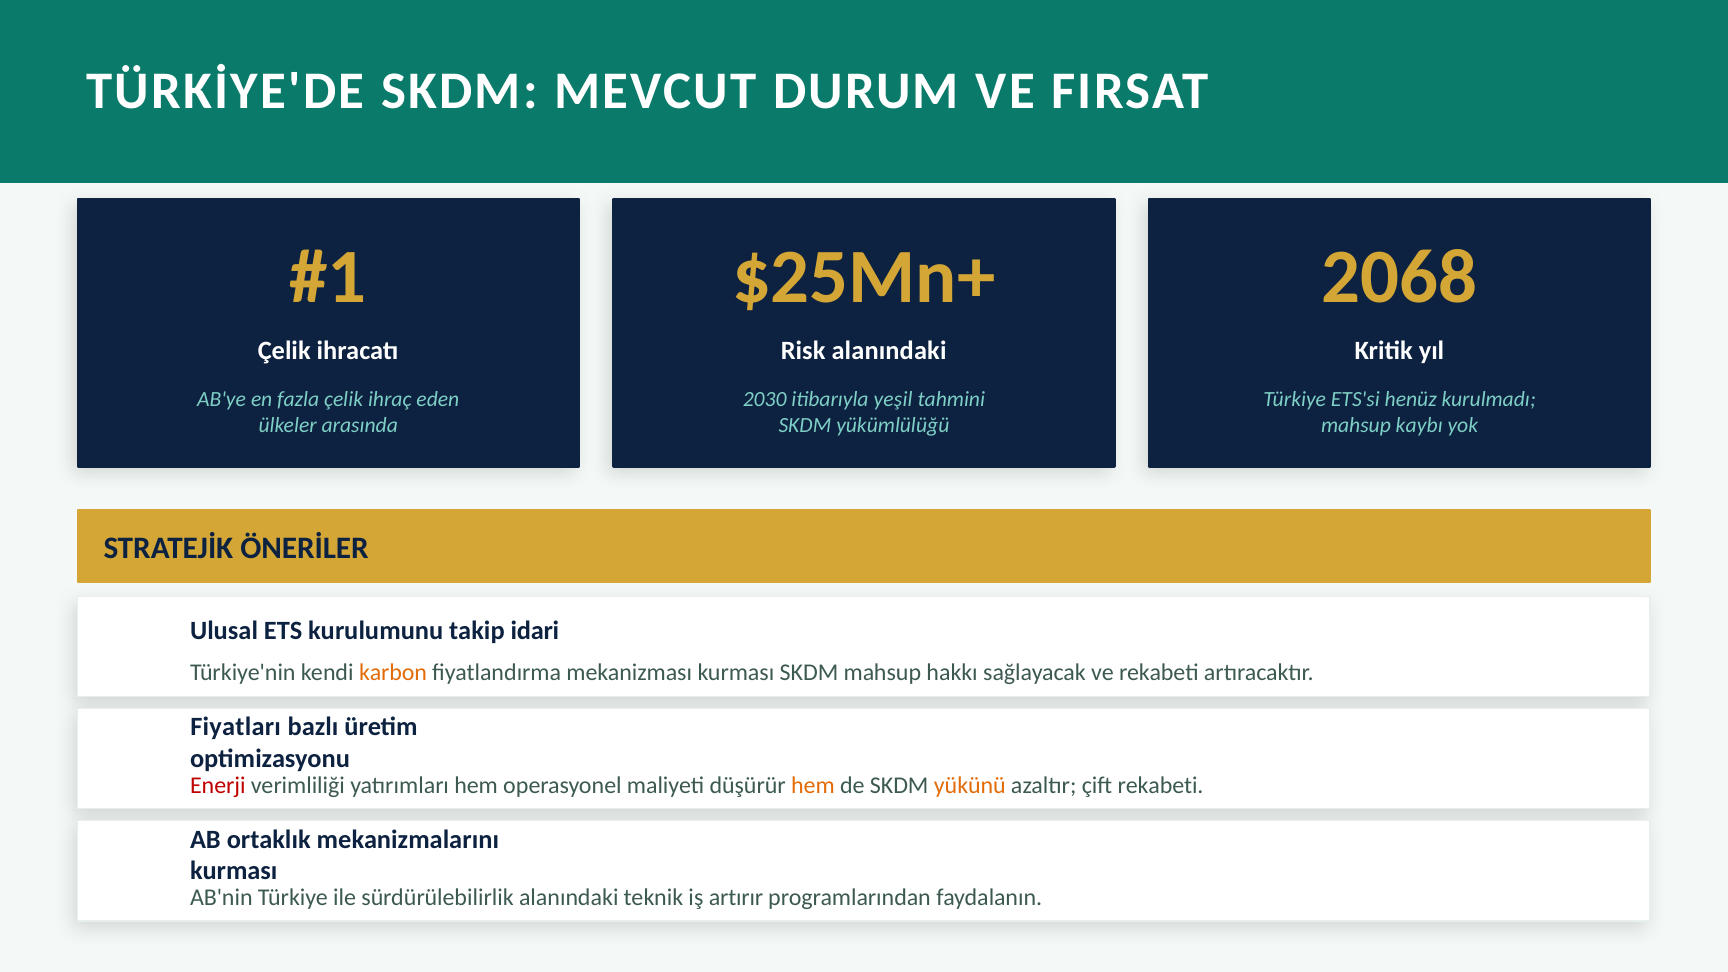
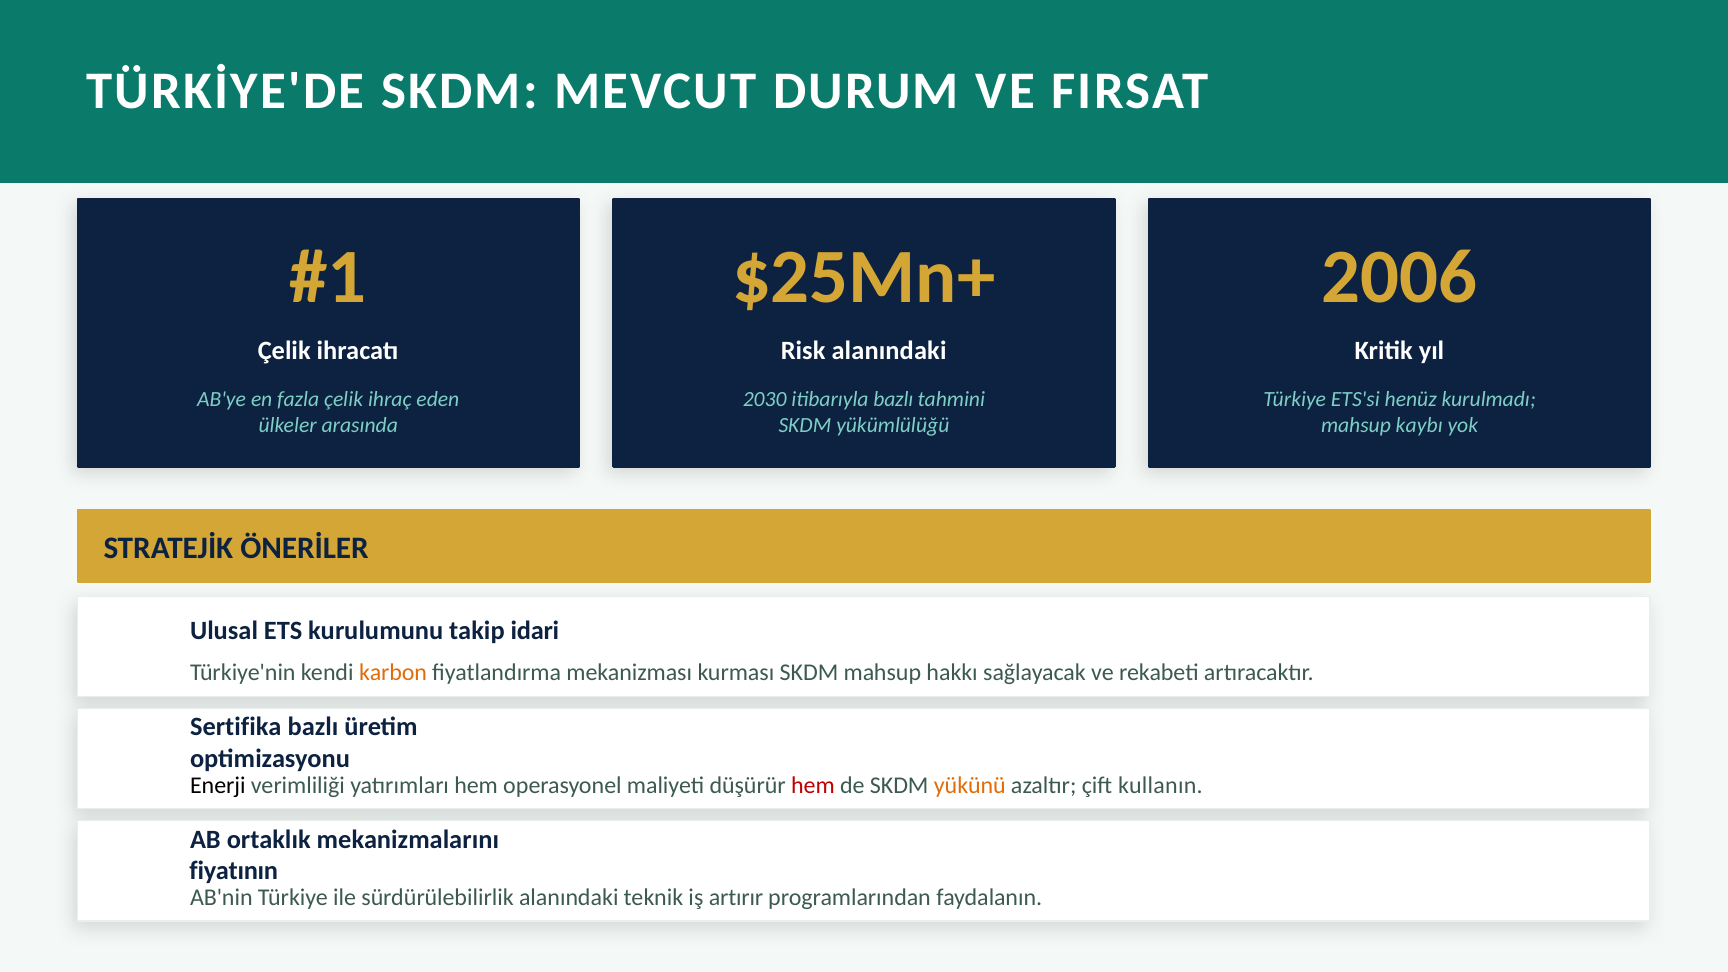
2068: 2068 -> 2006 (1399, 278)
itibarıyla yeşil: yeşil -> bazlı (893, 400)
Fiyatları: Fiyatları -> Sertifika (236, 727)
Enerji colour: red -> black (218, 785)
hem colour: orange -> red (813, 785)
çift rekabeti: rekabeti -> kullanın (1160, 785)
kurması: kurması -> fiyatının (234, 871)
